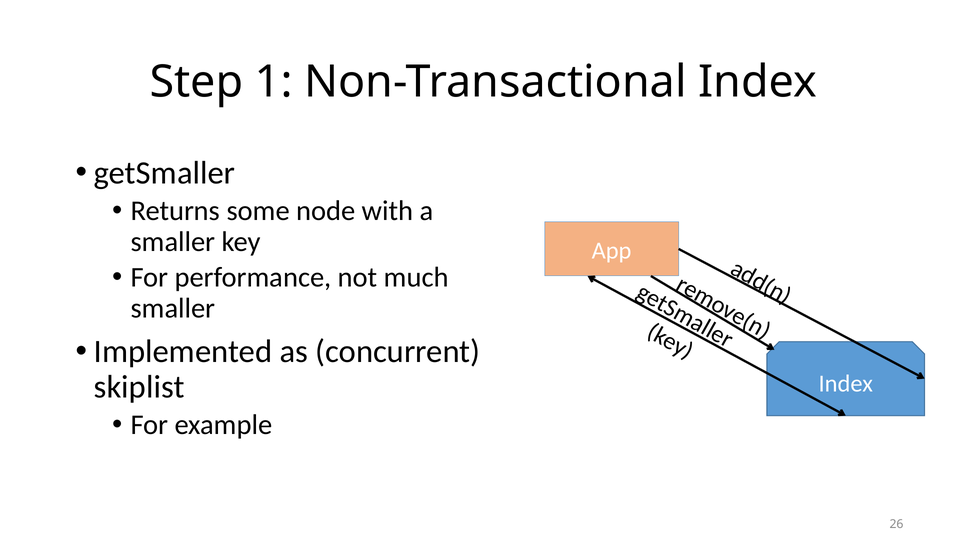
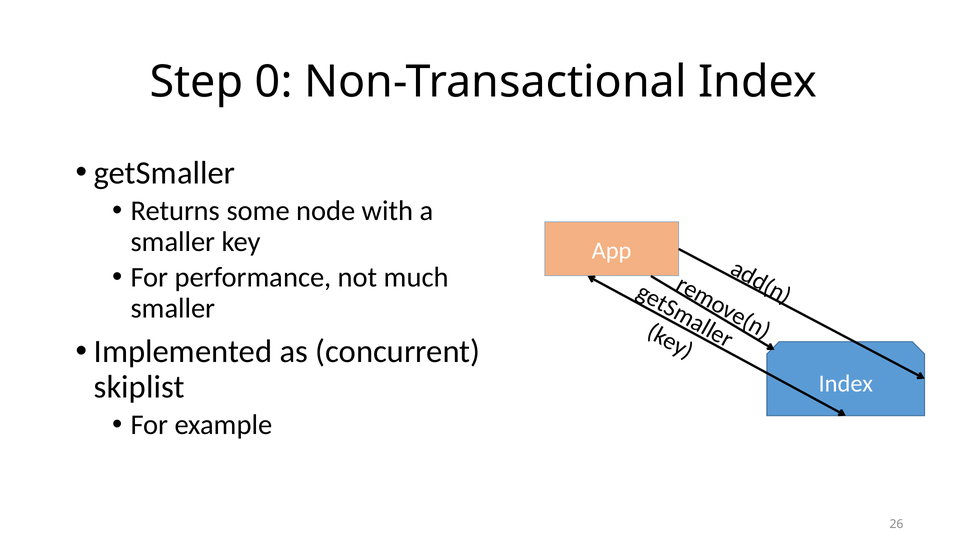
1: 1 -> 0 (274, 82)
